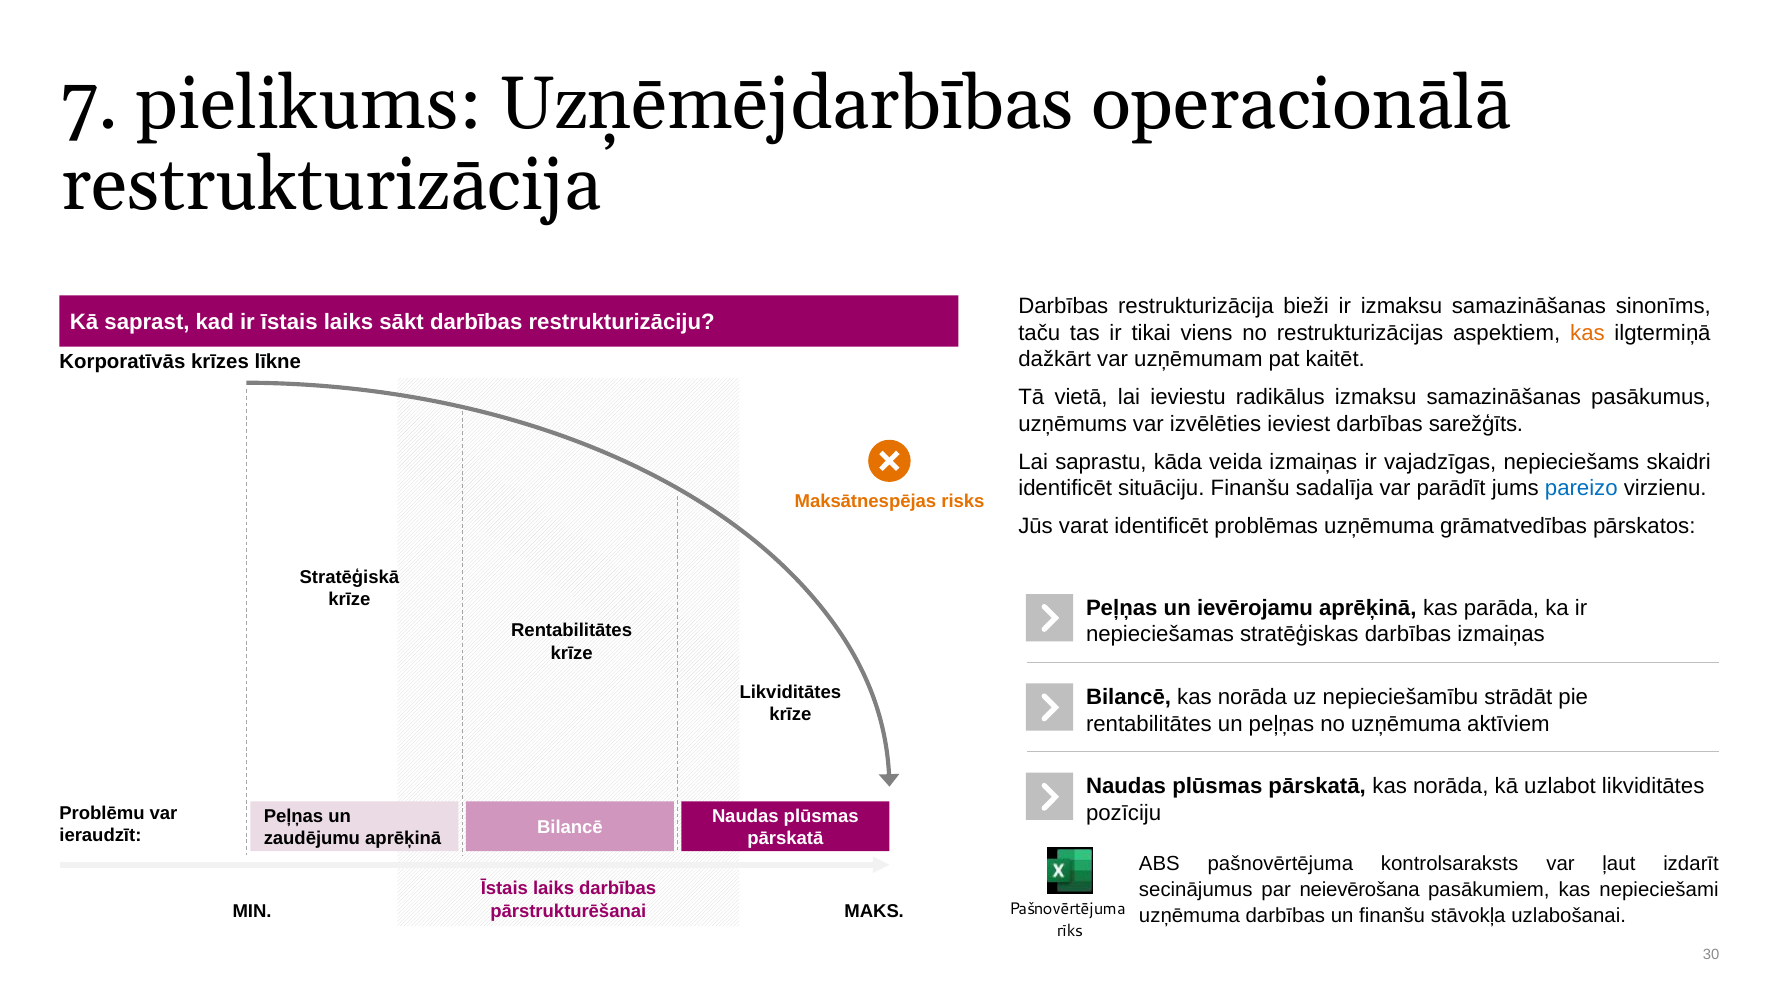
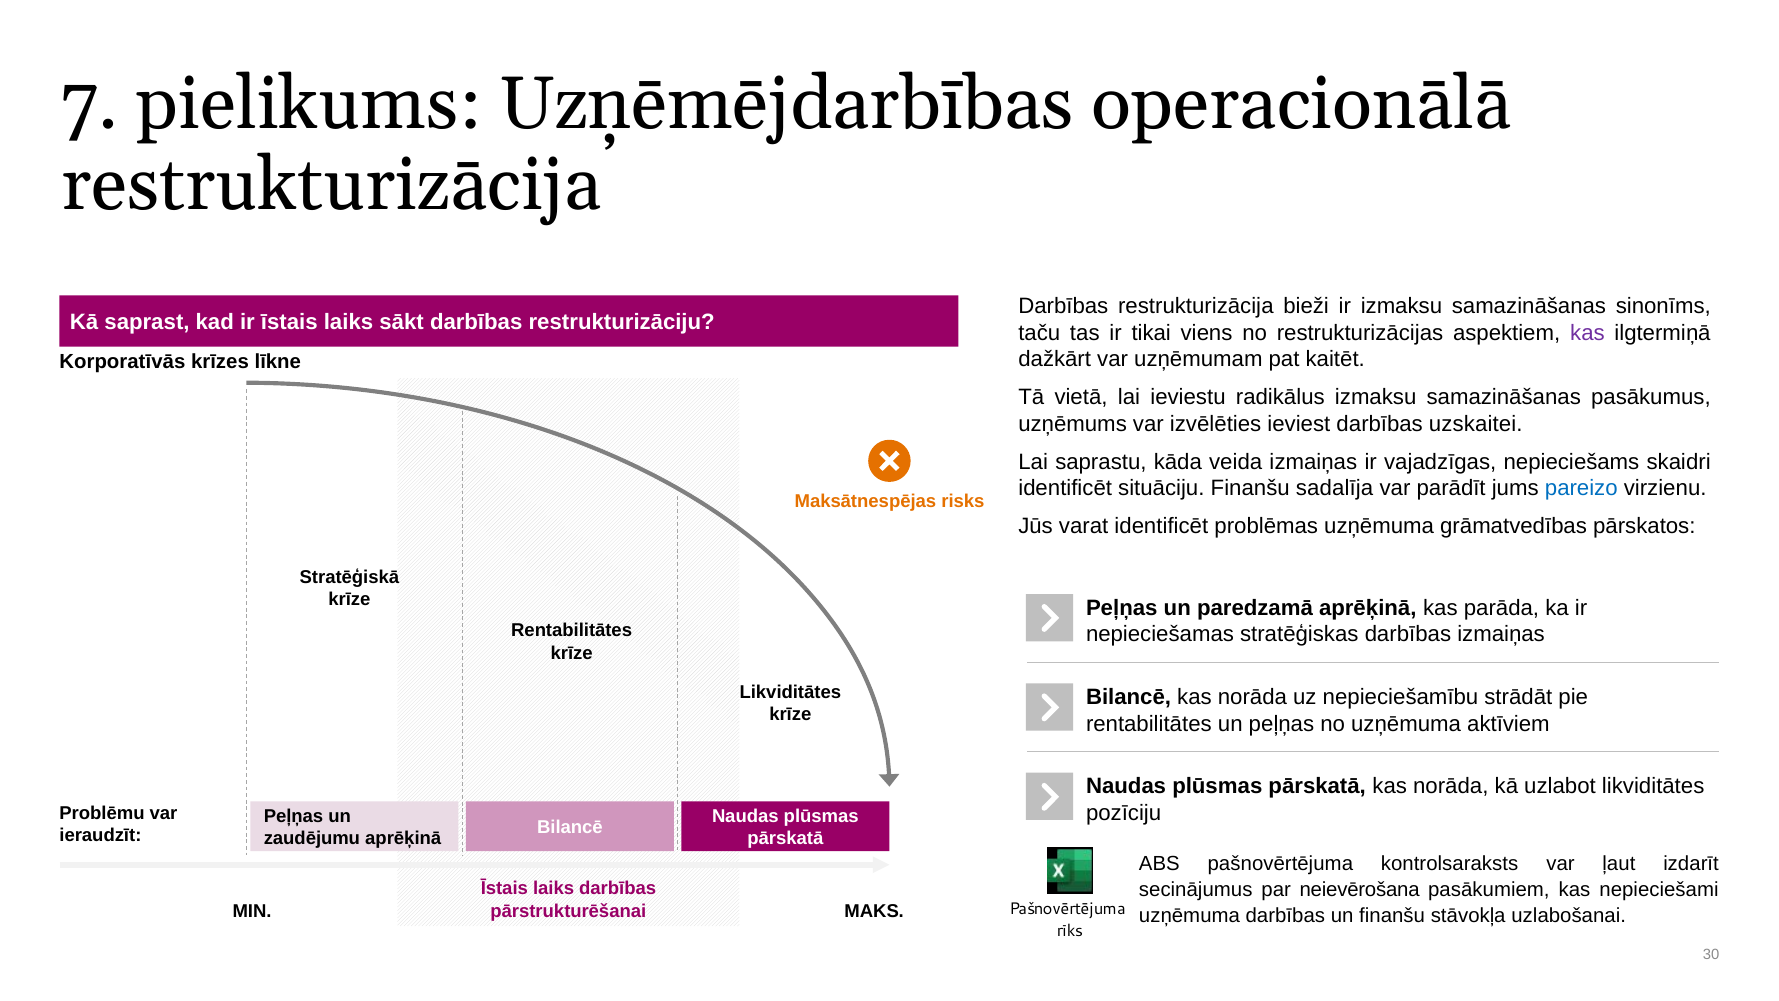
kas colour: orange -> purple (1587, 333)
sarežģīts: sarežģīts -> uzskaitei (1476, 424)
ievērojamu: ievērojamu -> paredzamā (1255, 608)
